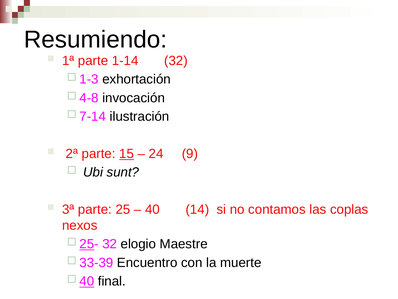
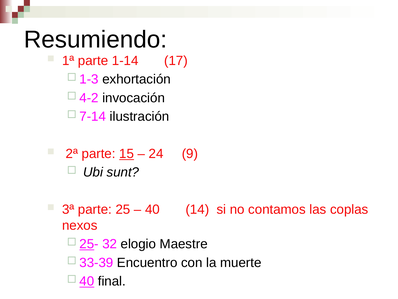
1-14 32: 32 -> 17 (176, 61)
4-8: 4-8 -> 4-2 (89, 98)
